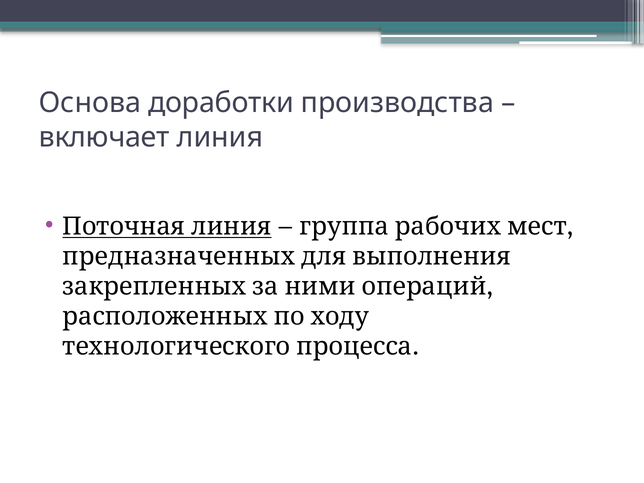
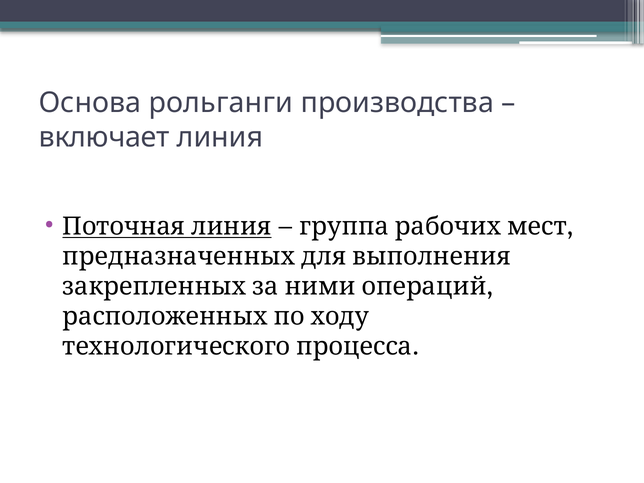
доработки: доработки -> рольганги (221, 103)
